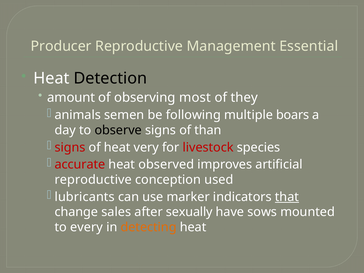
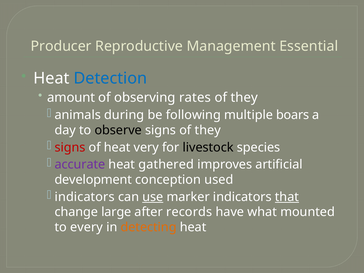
Detection colour: black -> blue (110, 78)
most: most -> rates (195, 98)
semen: semen -> during (124, 115)
signs of than: than -> they (208, 130)
livestock colour: red -> black (208, 147)
accurate colour: red -> purple (80, 165)
observed: observed -> gathered (166, 165)
reproductive: reproductive -> development (93, 180)
lubricants: lubricants -> indicators (85, 197)
use underline: none -> present (153, 197)
sales: sales -> large (116, 212)
sexually: sexually -> records (189, 212)
sows: sows -> what (262, 212)
